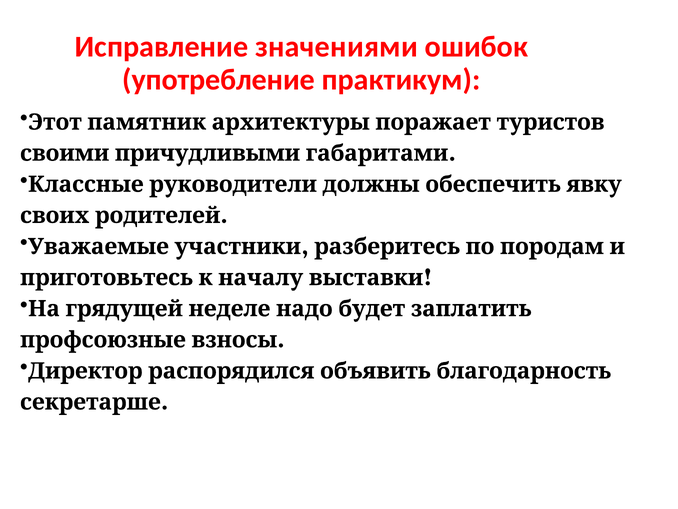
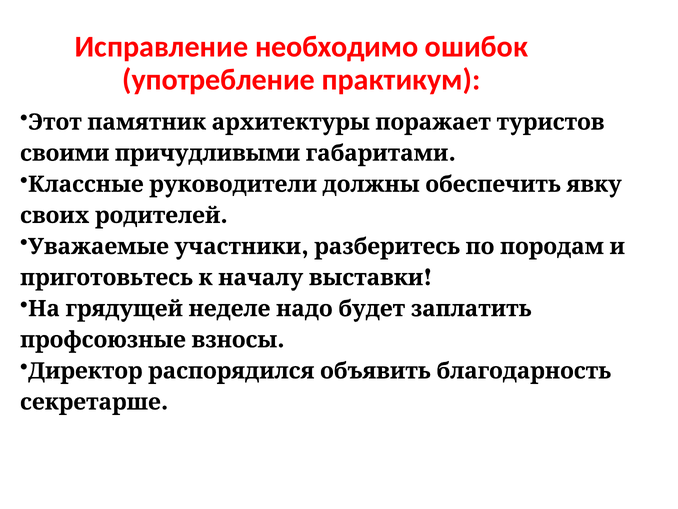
значениями: значениями -> необходимо (337, 47)
